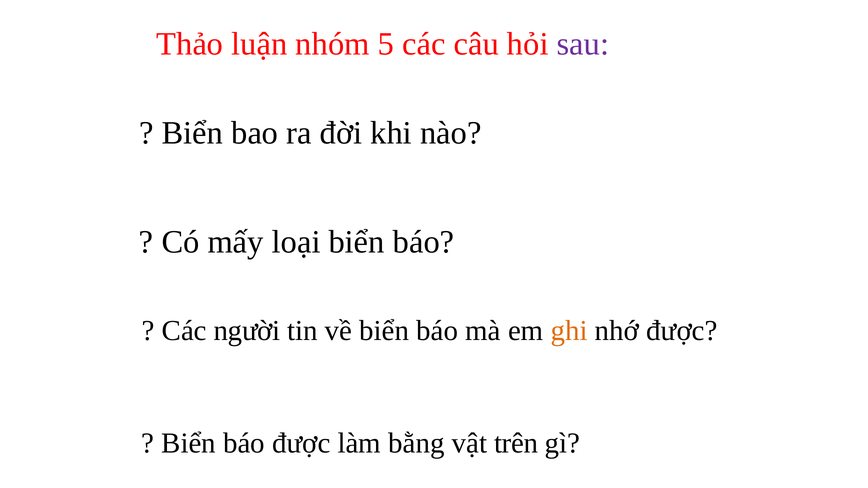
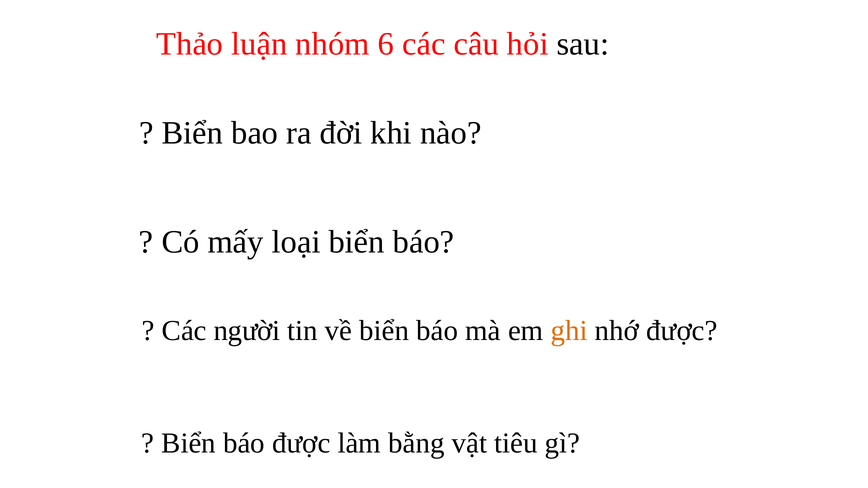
5: 5 -> 6 (386, 44)
sau colour: purple -> black (583, 44)
trên: trên -> tiêu (516, 444)
